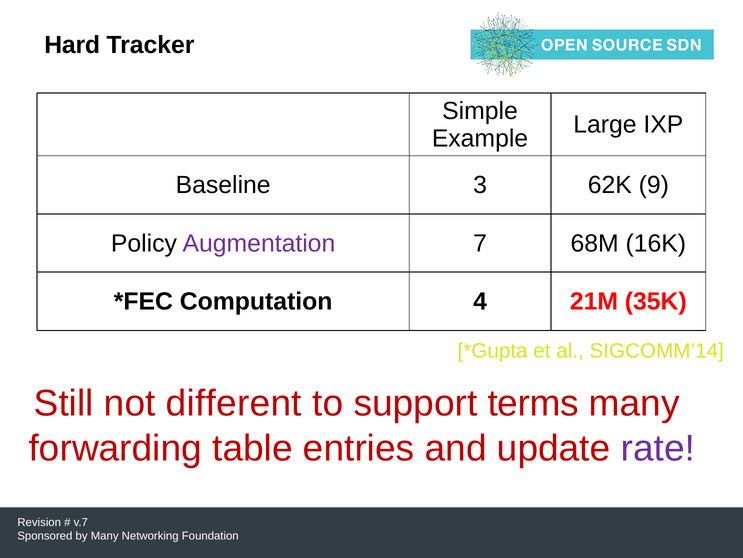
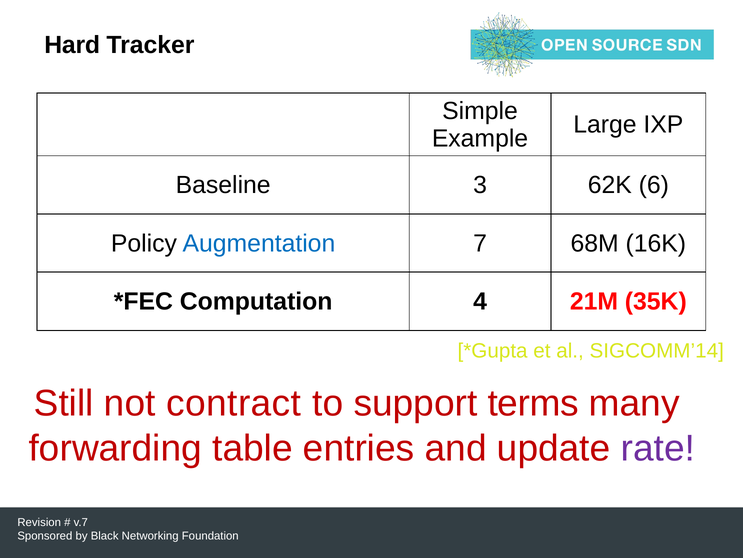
9: 9 -> 6 (654, 185)
Augmentation colour: purple -> blue (259, 243)
different: different -> contract (234, 403)
by Many: Many -> Black (105, 535)
